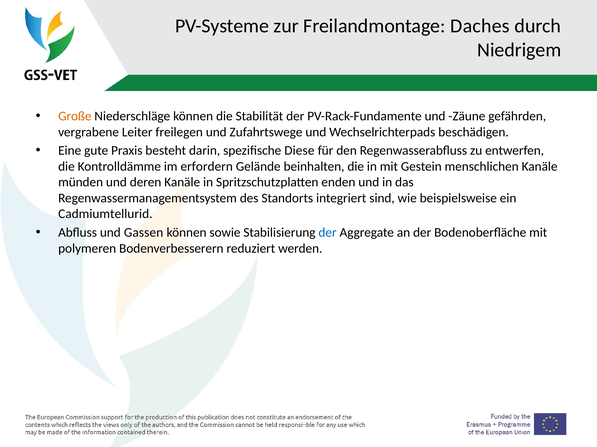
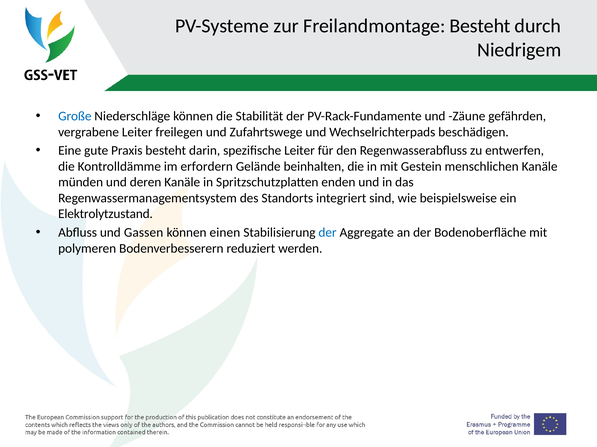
Freilandmontage Daches: Daches -> Besteht (480, 26)
Große colour: orange -> blue (75, 116)
spezifische Diese: Diese -> Leiter (299, 151)
Cadmiumtellurid: Cadmiumtellurid -> Elektrolytzustand (105, 214)
sowie: sowie -> einen (225, 233)
